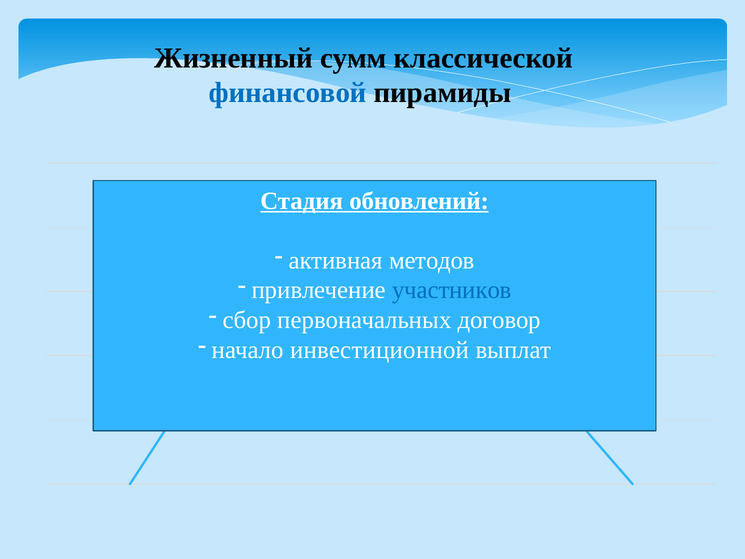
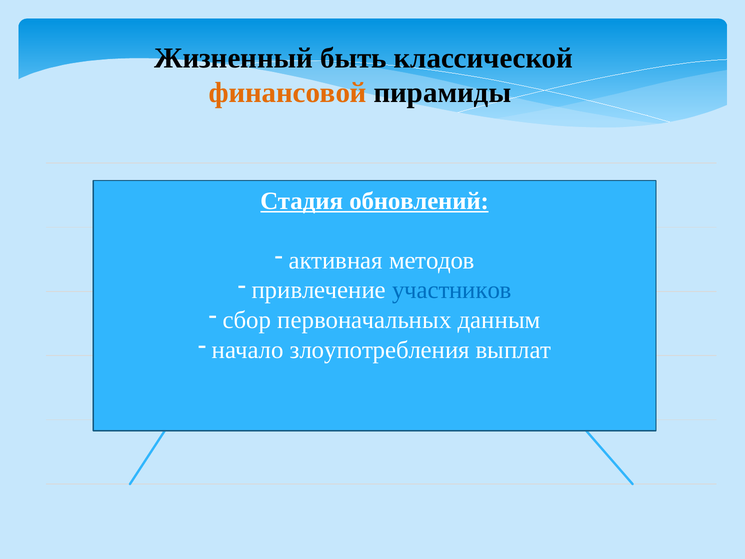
сумм: сумм -> быть (353, 58)
финансовой colour: blue -> orange (288, 93)
договор: договор -> данным (499, 320)
инвестиционной: инвестиционной -> злоупотребления (380, 350)
